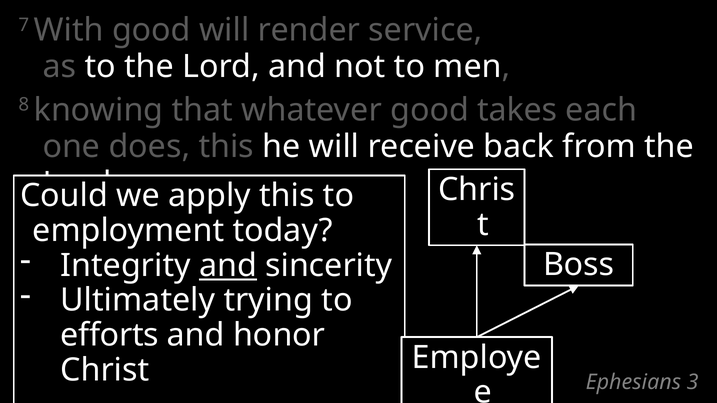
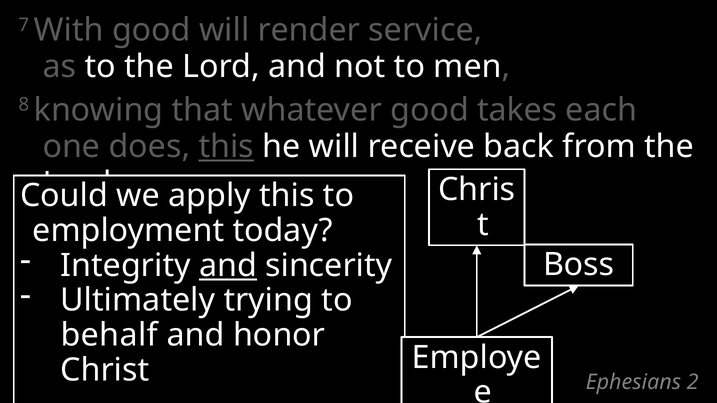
this underline: none -> present (226, 147)
efforts: efforts -> behalf (109, 335)
3: 3 -> 2 (693, 382)
